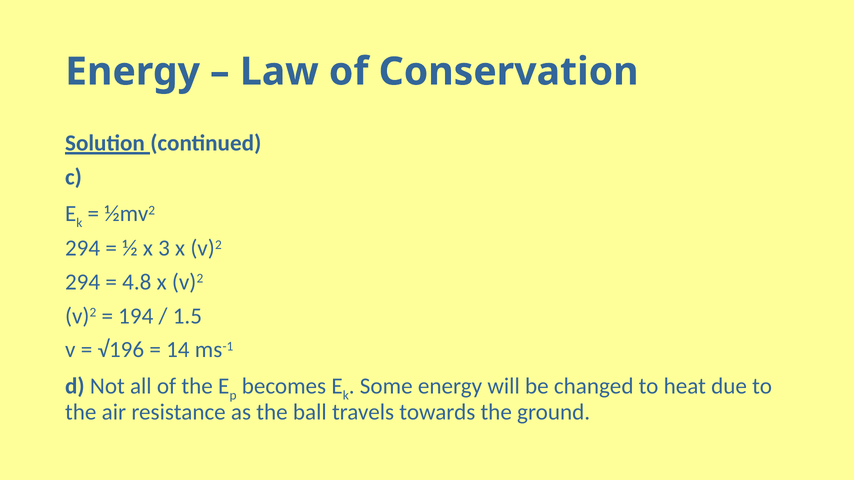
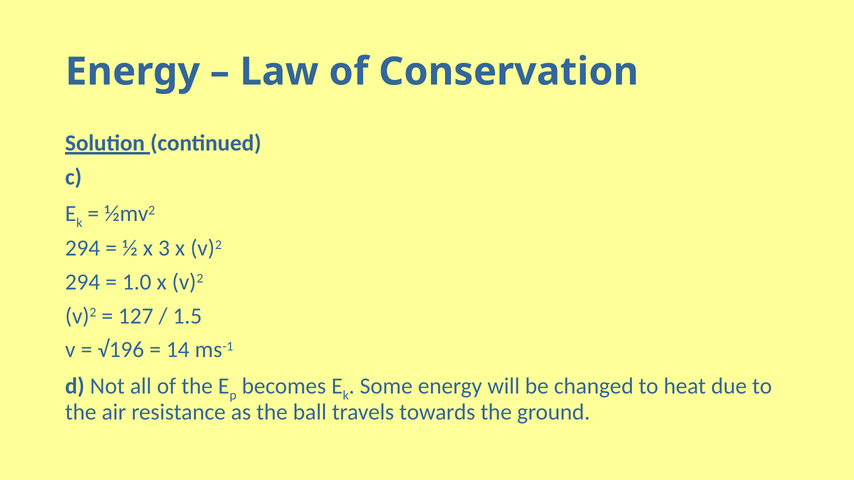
4.8: 4.8 -> 1.0 (137, 282)
194: 194 -> 127 (136, 316)
